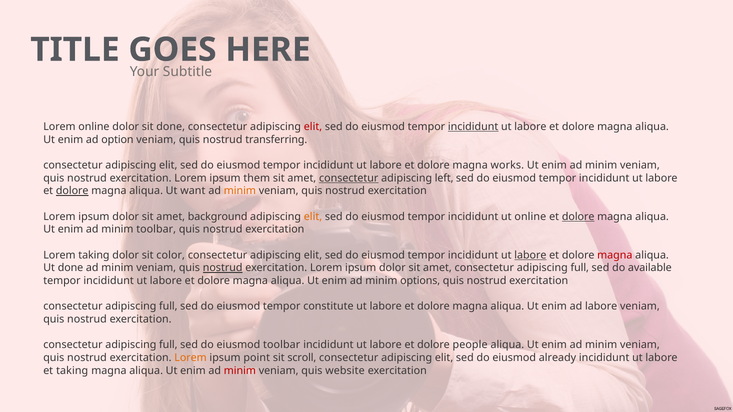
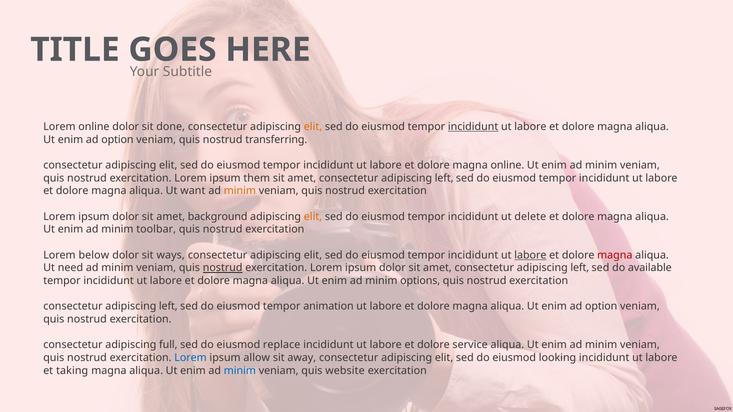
elit colour: red -> orange (313, 127)
magna works: works -> online (507, 165)
consectetur underline: present -> none (349, 178)
dolore underline: present -> none (72, 191)
ut online: online -> delete (530, 217)
dolore underline: present -> none (578, 217)
Lorem taking: taking -> below (94, 255)
color: color -> ways (171, 255)
Ut done: done -> need (70, 268)
full: full -> left (580, 268)
full: full -> left (168, 307)
constitute: constitute -> animation (328, 307)
labore: labore -> option (601, 307)
eiusmod toolbar: toolbar -> replace (282, 345)
people: people -> service (470, 345)
Lorem colour: orange -> blue (191, 358)
point: point -> allow (257, 358)
scroll: scroll -> away (302, 358)
already: already -> looking (558, 358)
minim colour: red -> blue (240, 371)
